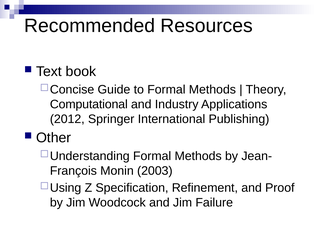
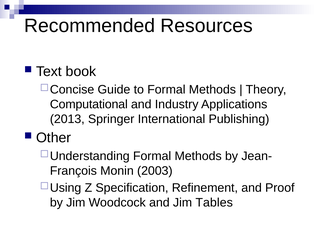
2012: 2012 -> 2013 (67, 119)
Failure: Failure -> Tables (214, 203)
